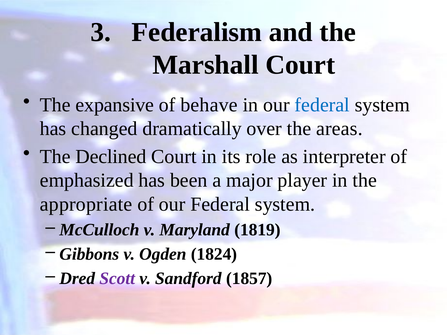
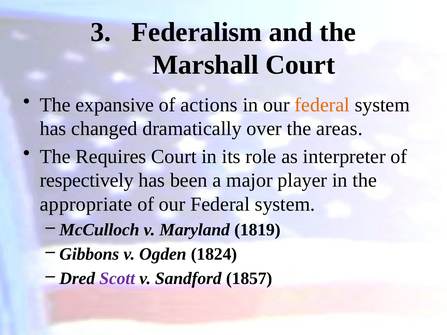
behave: behave -> actions (209, 105)
federal colour: blue -> orange (322, 105)
Declined: Declined -> Requires (111, 157)
emphasized: emphasized -> respectively (87, 180)
